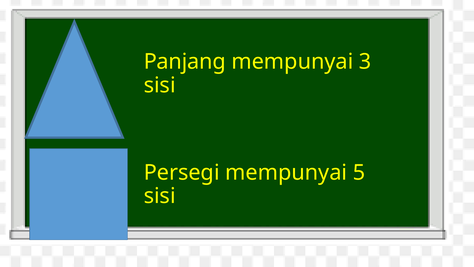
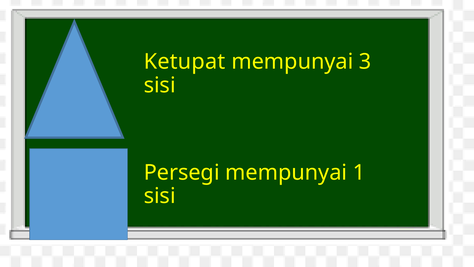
Panjang: Panjang -> Ketupat (185, 62)
5: 5 -> 1 (359, 172)
